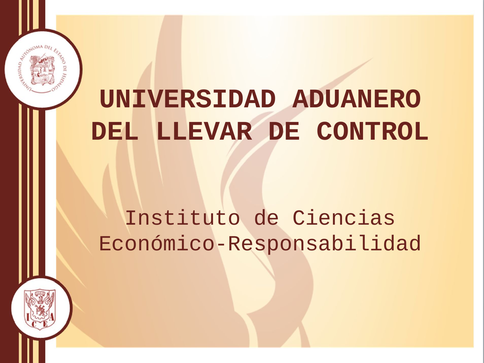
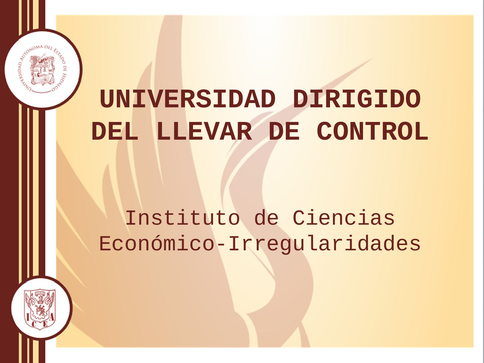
ADUANERO: ADUANERO -> DIRIGIDO (357, 99)
Económico-Responsabilidad: Económico-Responsabilidad -> Económico-Irregularidades (260, 243)
